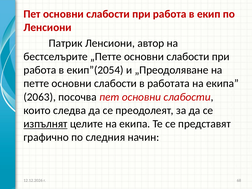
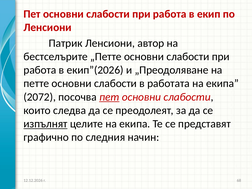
екип”(2054: екип”(2054 -> екип”(2026 (95, 70)
2063: 2063 -> 2072 (40, 97)
пет underline: none -> present (109, 97)
